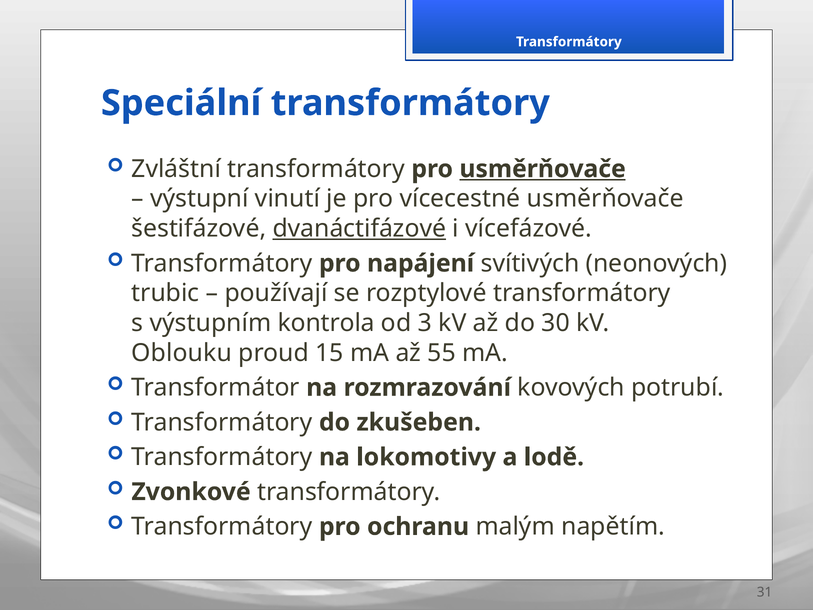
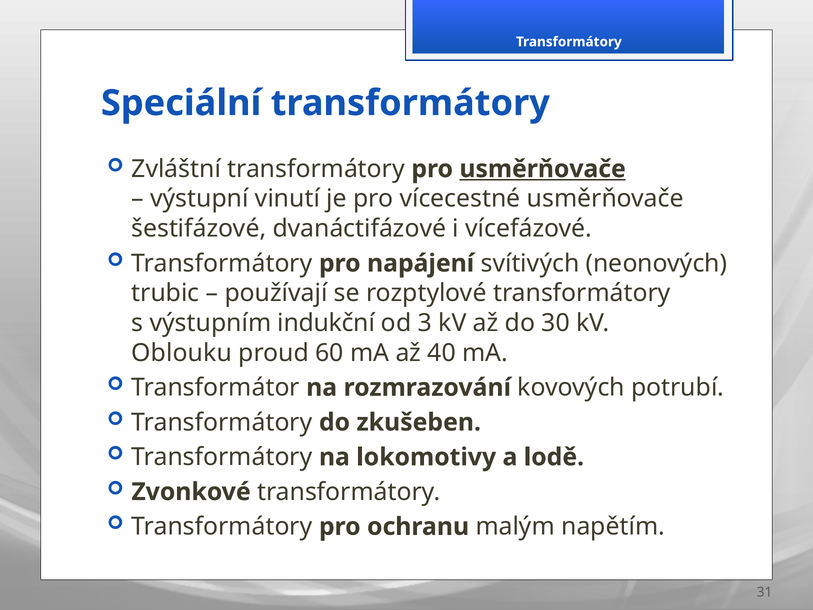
dvanáctifázové underline: present -> none (359, 229)
kontrola: kontrola -> indukční (326, 323)
15: 15 -> 60 (329, 353)
55: 55 -> 40 (442, 353)
